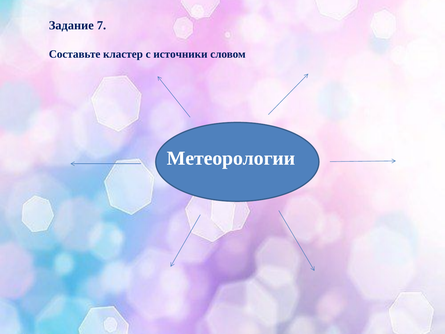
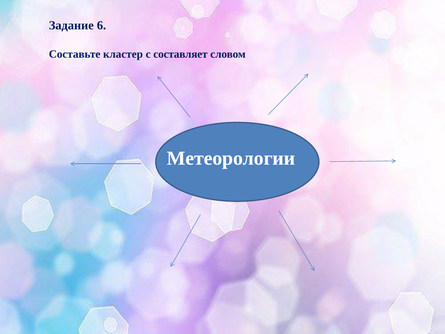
7: 7 -> 6 (101, 25)
источники: источники -> составляет (180, 54)
